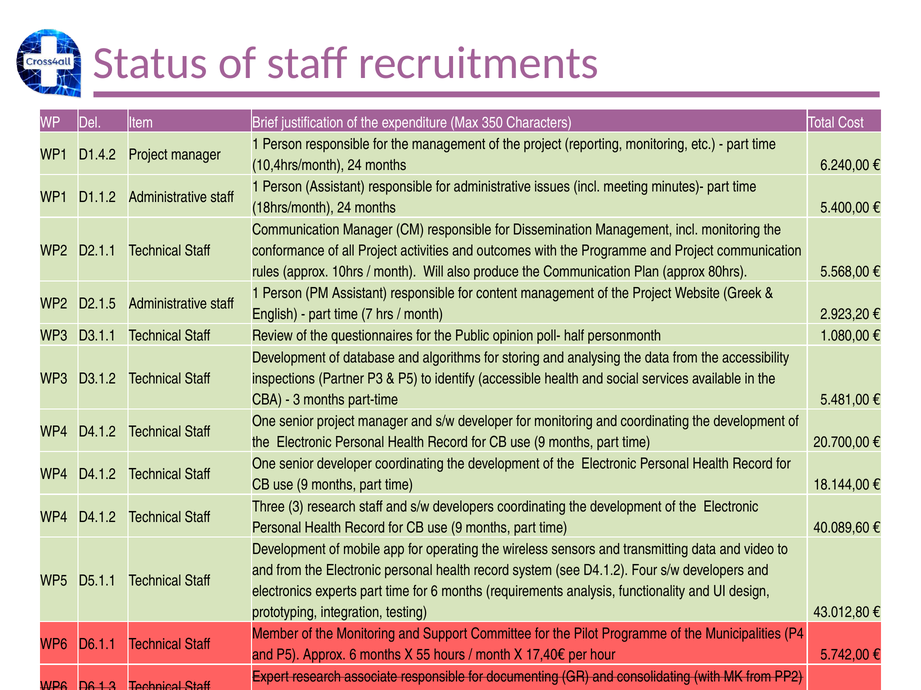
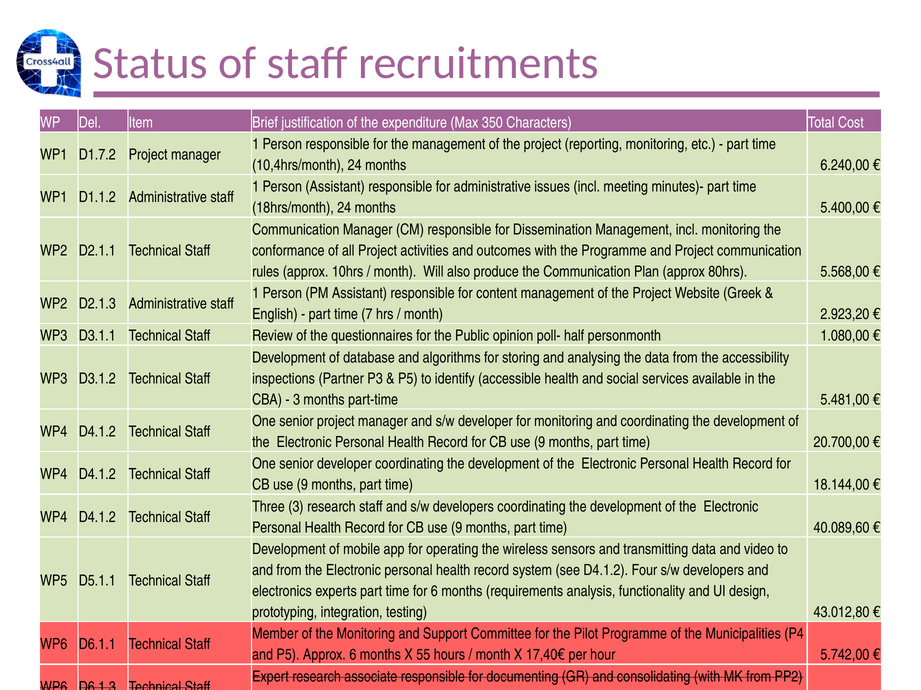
D1.4.2: D1.4.2 -> D1.7.2 (97, 155)
D2.1.5: D2.1.5 -> D2.1.3 (97, 304)
